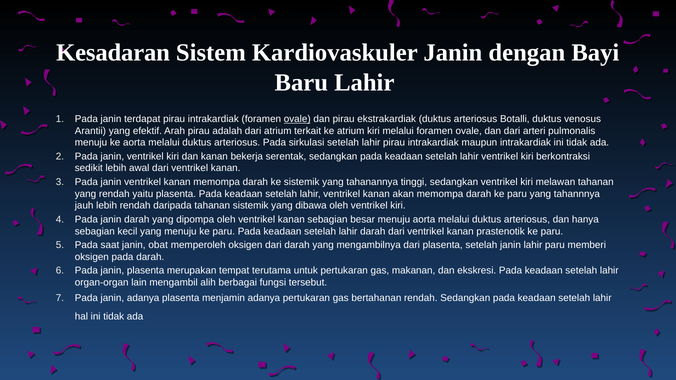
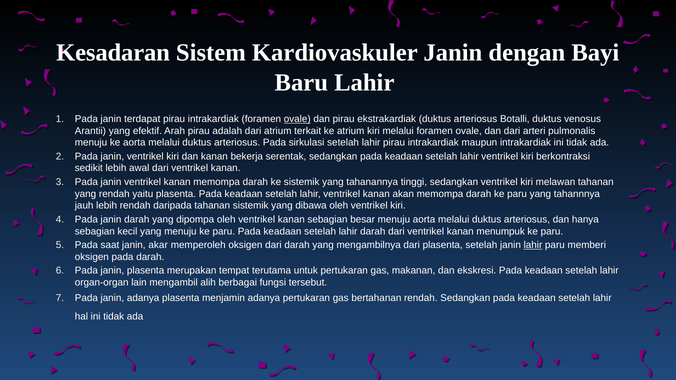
prastenotik: prastenotik -> menumpuk (501, 231)
obat: obat -> akar (158, 245)
lahir underline: none -> present (533, 245)
